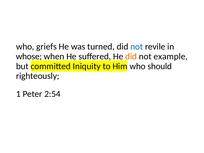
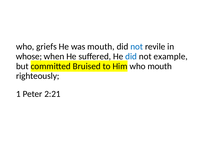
was turned: turned -> mouth (101, 47)
did colour: orange -> blue (131, 56)
Iniquity: Iniquity -> Bruised (87, 66)
who should: should -> mouth (160, 66)
2:54: 2:54 -> 2:21 (52, 94)
